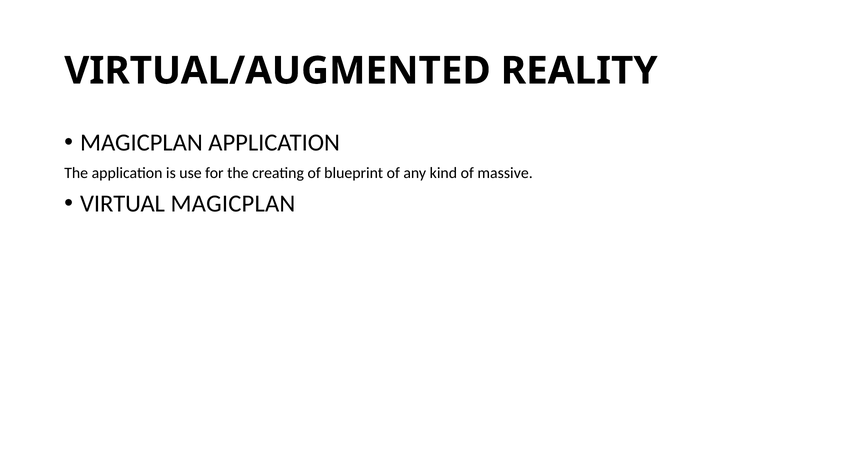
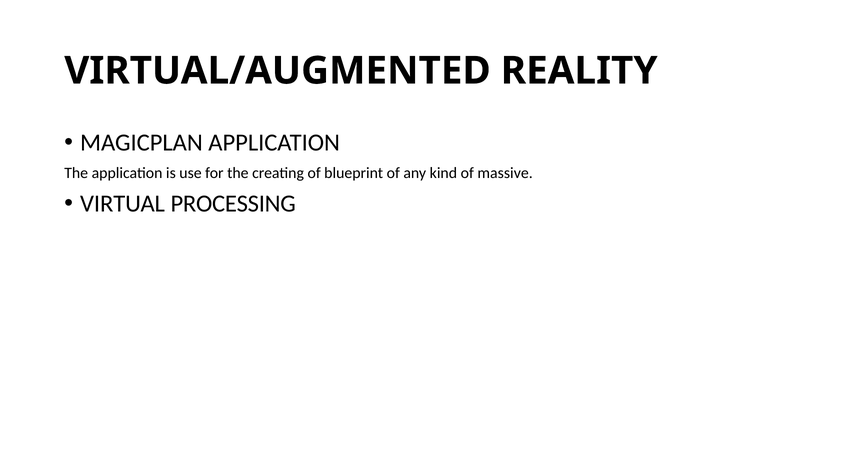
VIRTUAL MAGICPLAN: MAGICPLAN -> PROCESSING (233, 204)
